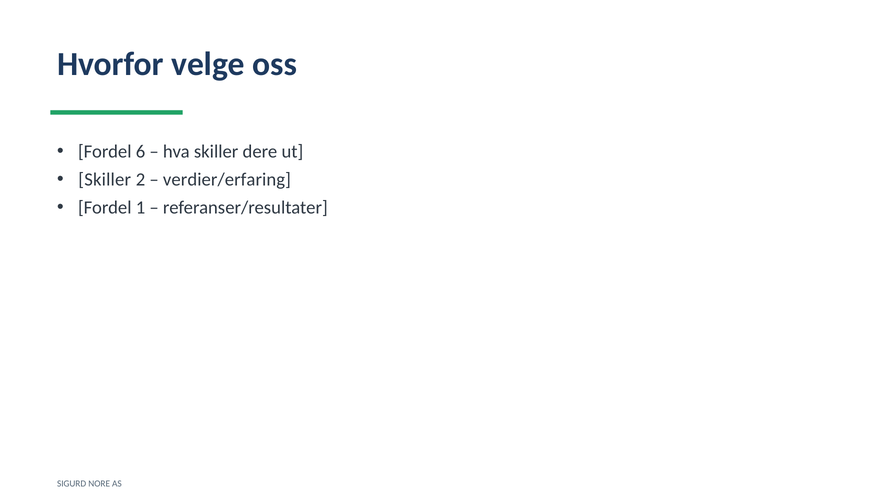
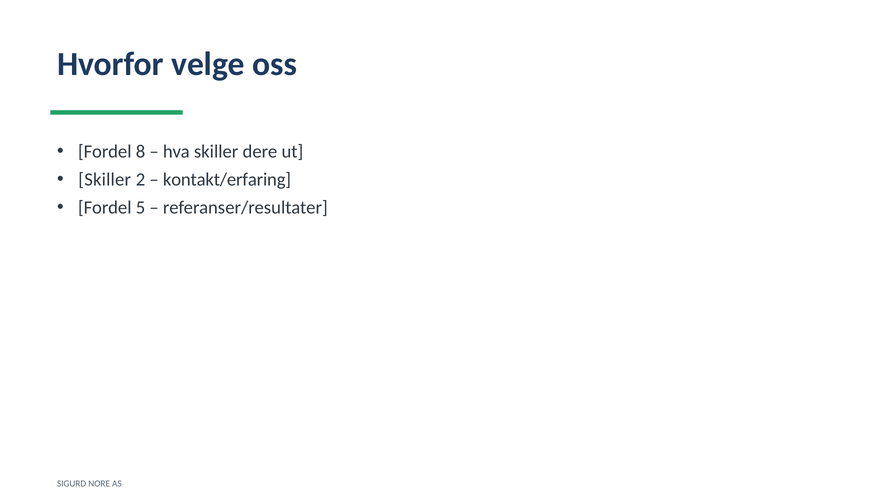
6: 6 -> 8 (141, 152)
verdier/erfaring: verdier/erfaring -> kontakt/erfaring (227, 180)
1: 1 -> 5 (141, 208)
